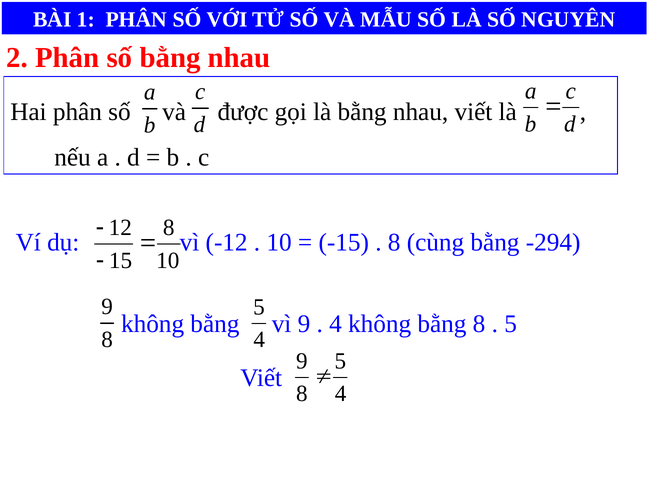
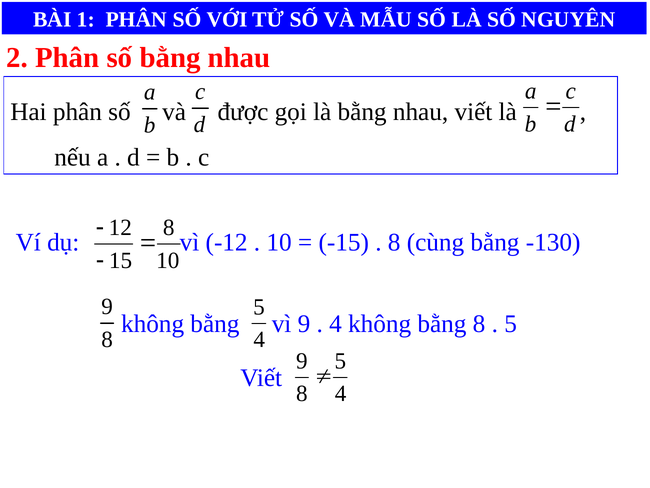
-294: -294 -> -130 (553, 242)
